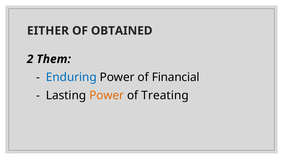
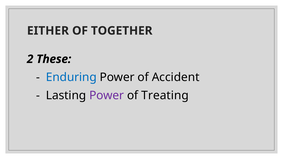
OBTAINED: OBTAINED -> TOGETHER (122, 31)
Them: Them -> These (54, 59)
Financial: Financial -> Accident (176, 77)
Power colour: orange -> purple (107, 96)
